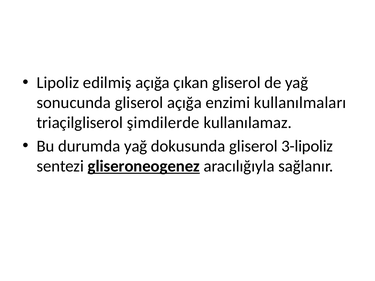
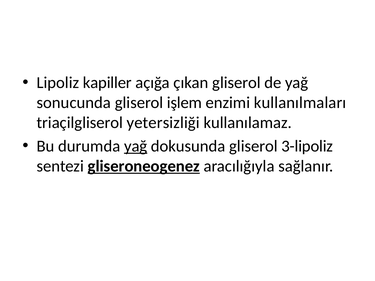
edilmiş: edilmiş -> kapiller (107, 83)
gliserol açığa: açığa -> işlem (184, 103)
şimdilerde: şimdilerde -> yetersizliği (163, 123)
yağ underline: none -> present (136, 146)
